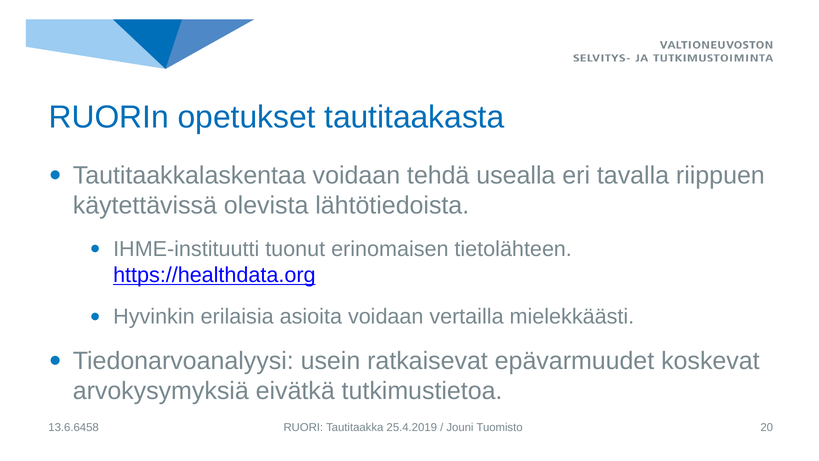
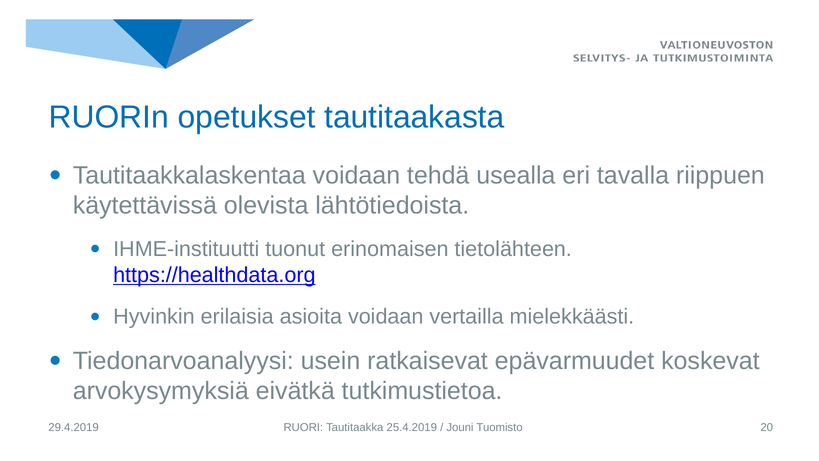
13.6.6458: 13.6.6458 -> 29.4.2019 (74, 427)
